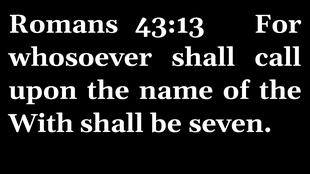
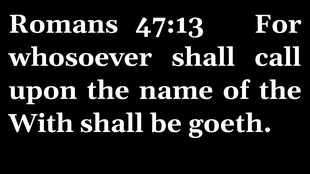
43:13: 43:13 -> 47:13 (170, 24)
seven: seven -> goeth (230, 124)
